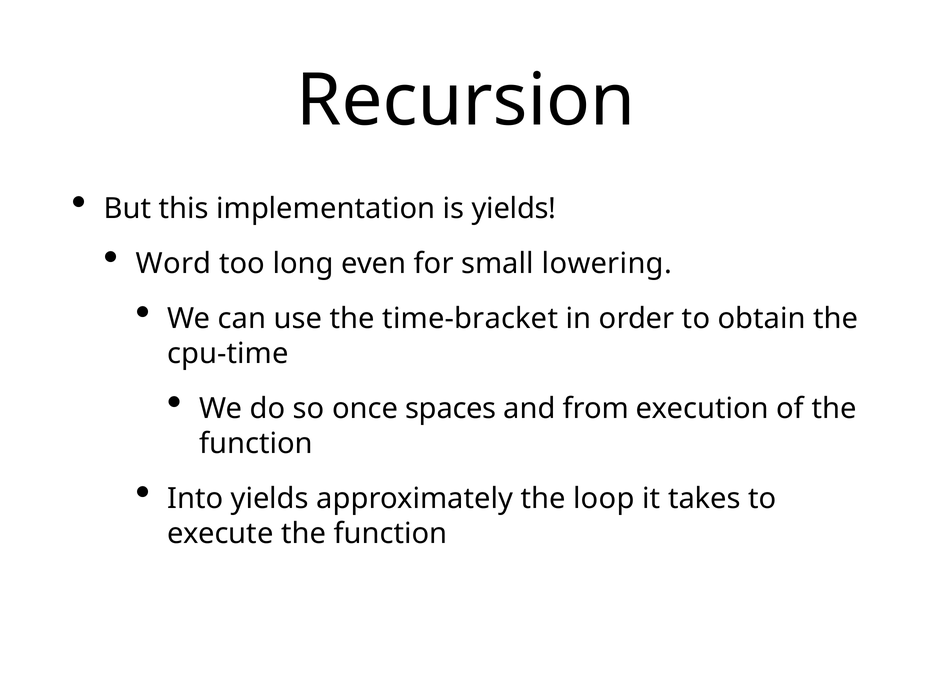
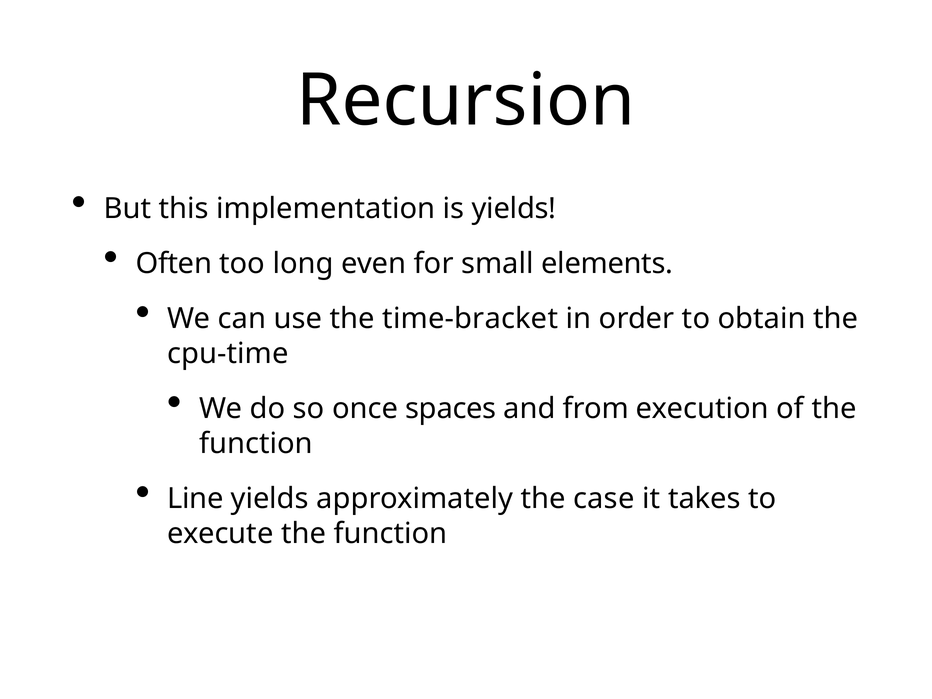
Word: Word -> Often (174, 264)
lowering: lowering -> elements (607, 264)
Into: Into -> Line (195, 499)
loop: loop -> case (604, 499)
